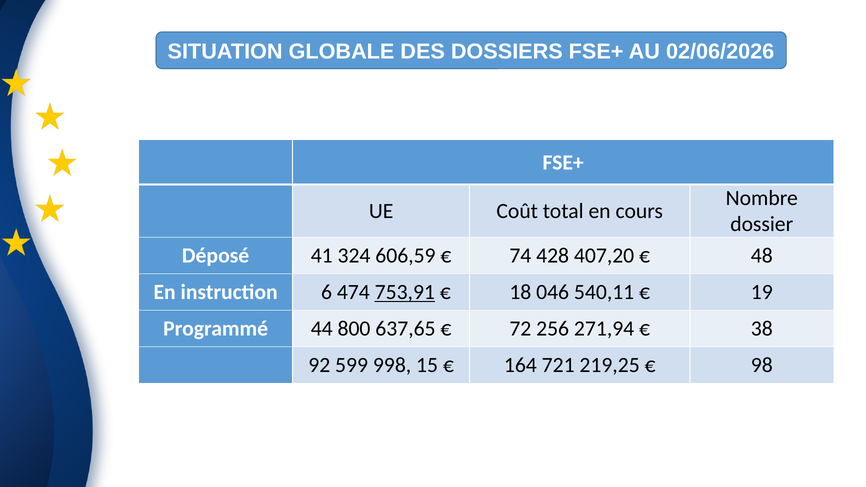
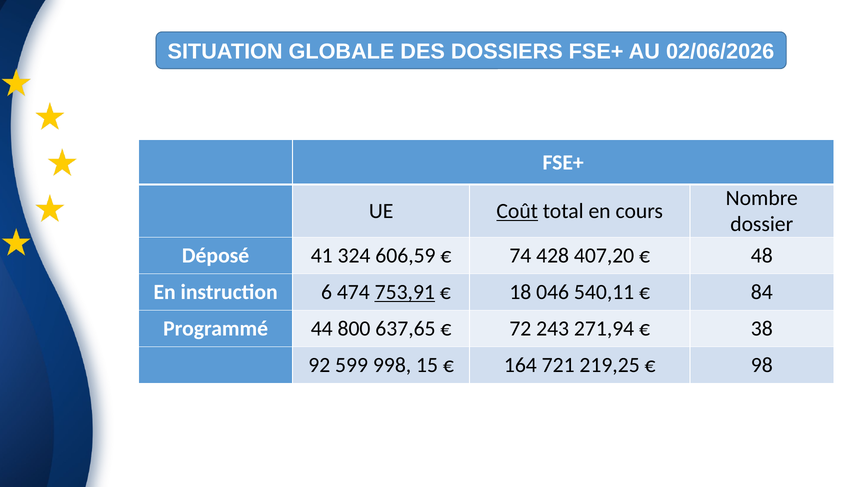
Coût underline: none -> present (517, 211)
19: 19 -> 84 (762, 292)
256: 256 -> 243 (553, 329)
